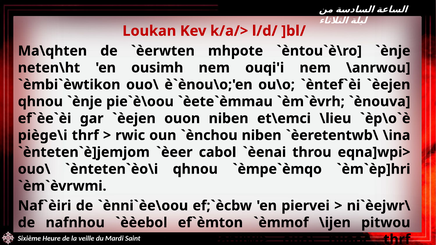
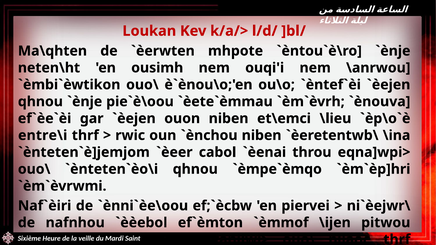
piège\i: piège\i -> entre\i (43, 135)
